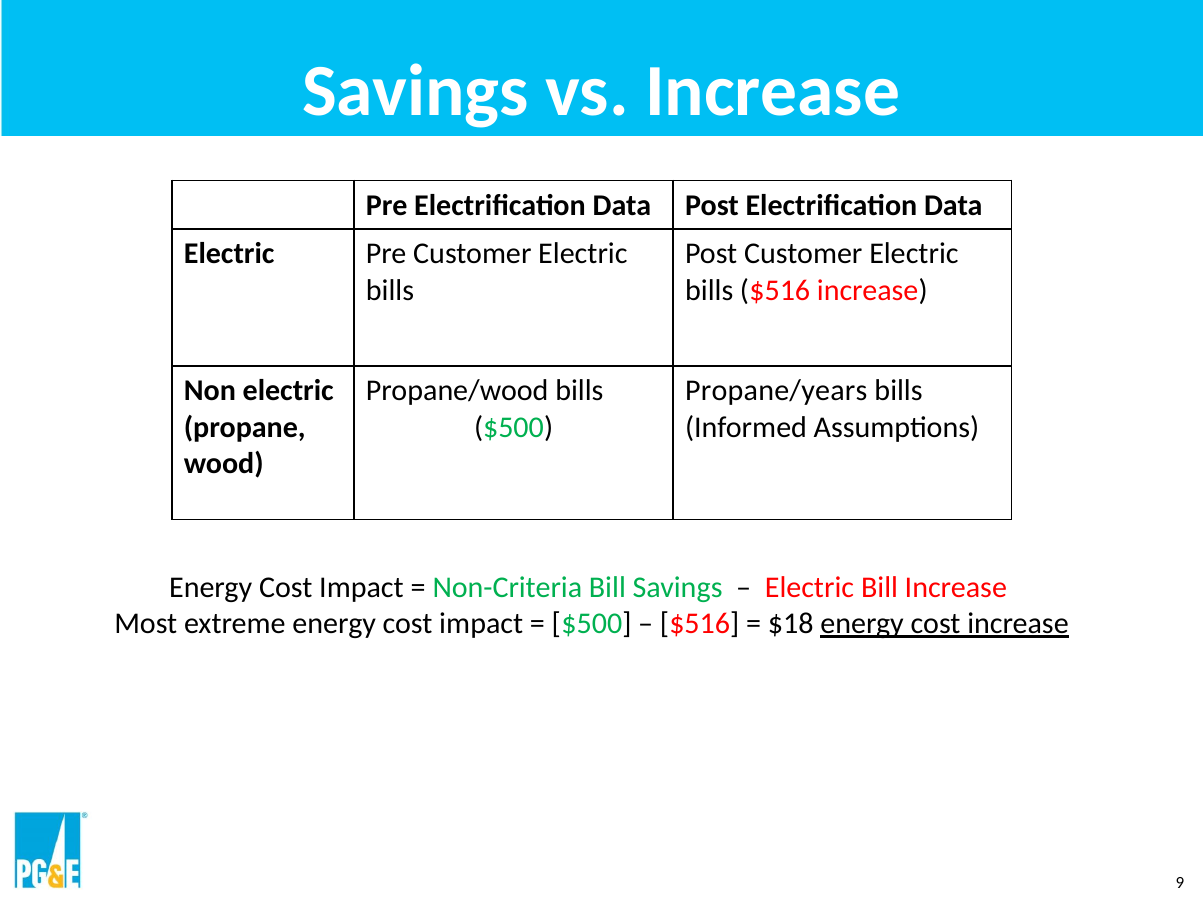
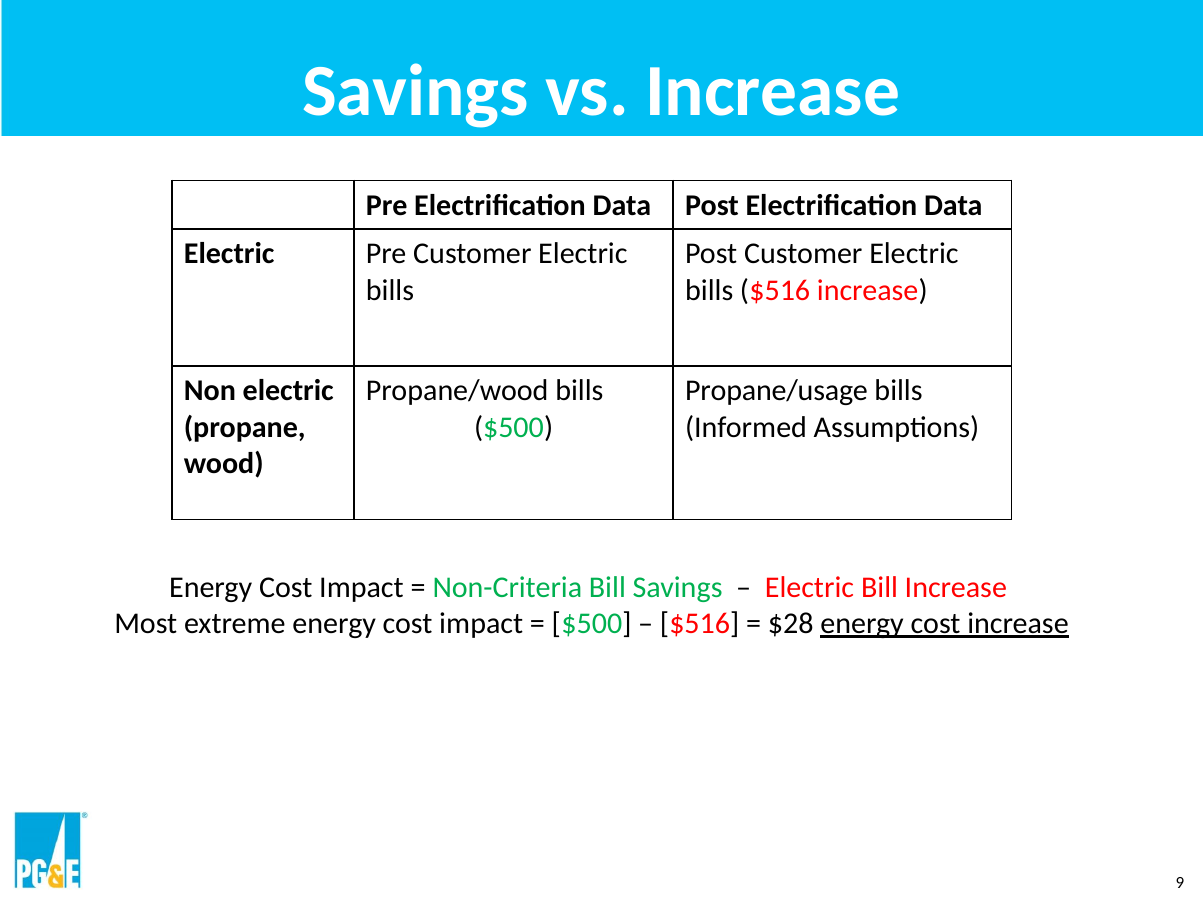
Propane/years: Propane/years -> Propane/usage (777, 391)
$18: $18 -> $28 (791, 623)
